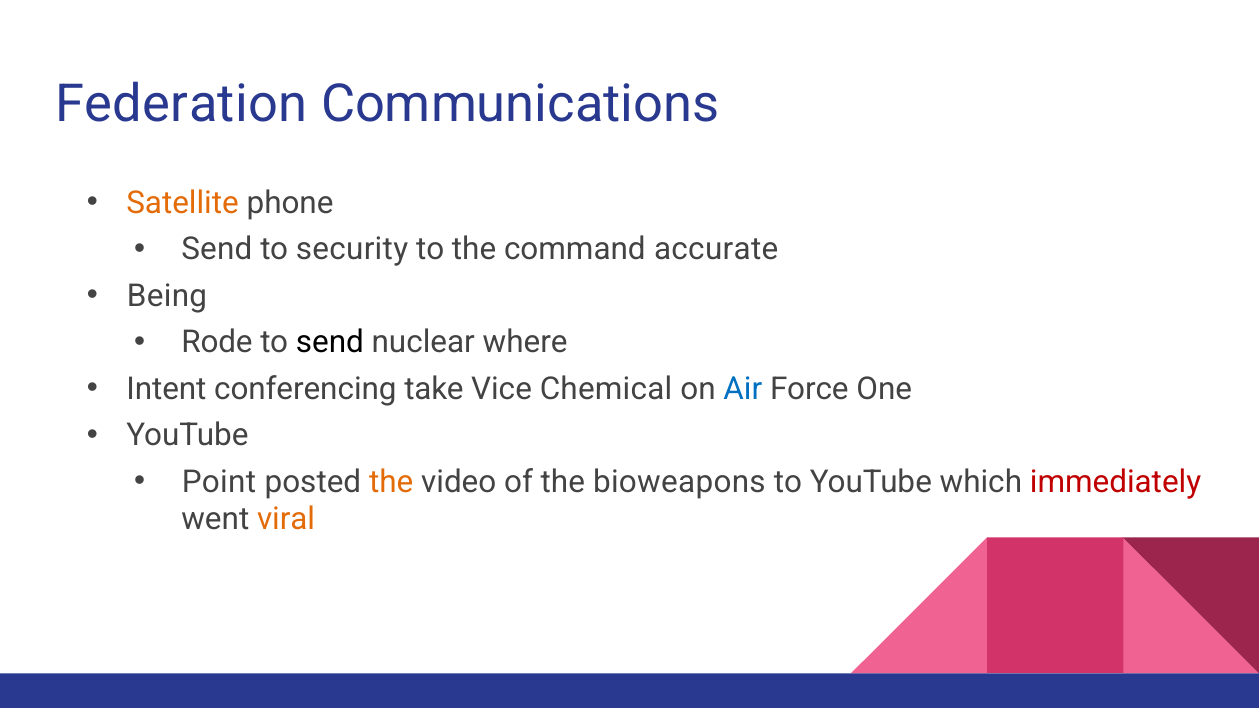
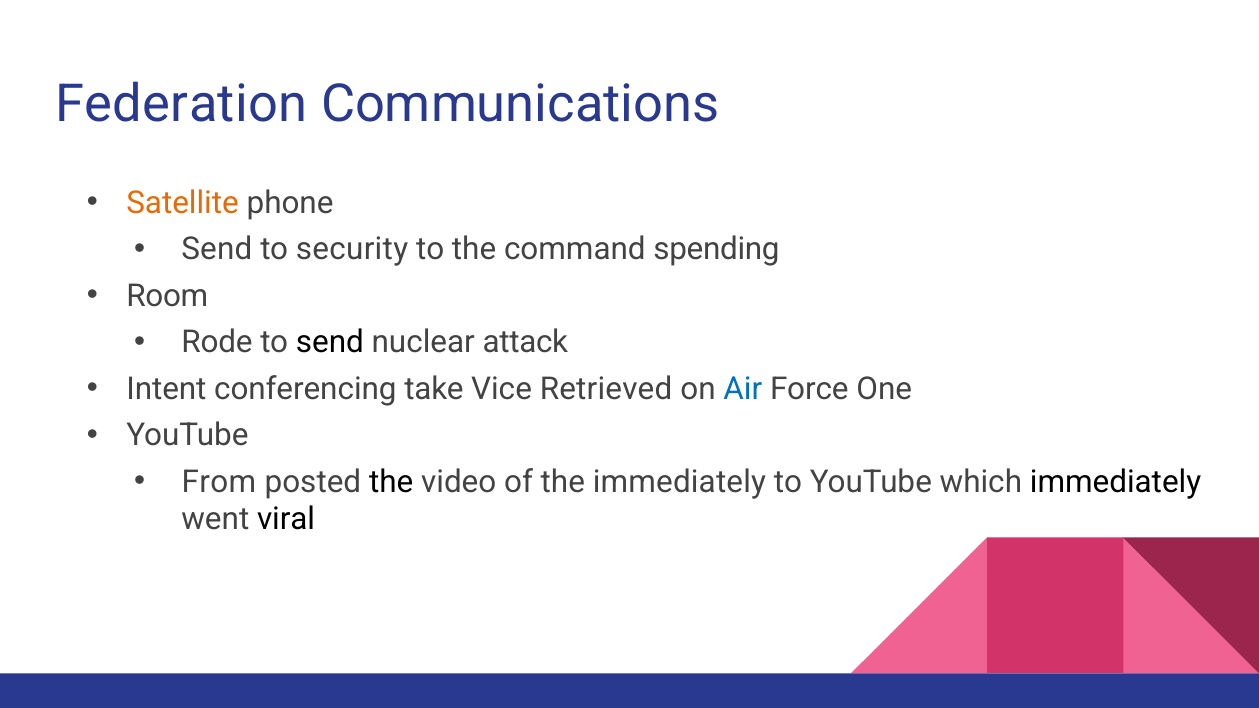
accurate: accurate -> spending (717, 249)
Being: Being -> Room (167, 296)
where: where -> attack (525, 342)
Chemical: Chemical -> Retrieved (606, 389)
Point: Point -> From (219, 482)
the colour: orange -> black (391, 482)
the bioweapons: bioweapons -> immediately (679, 482)
immediately colour: red -> black (1116, 482)
viral colour: orange -> black (286, 520)
